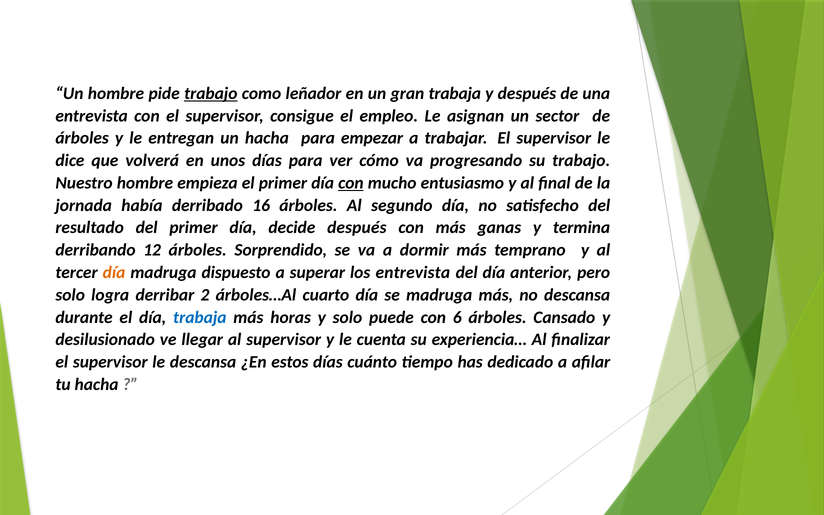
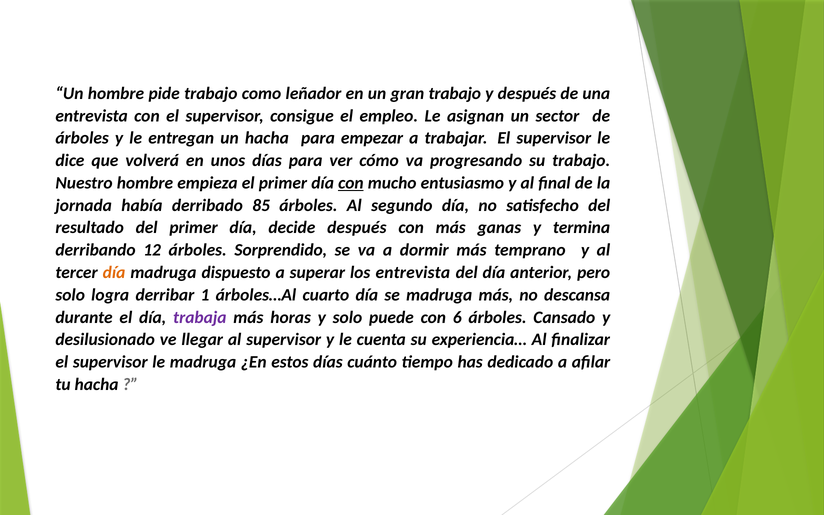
trabajo underline: present -> none (211, 93)
gran trabaja: trabaja -> trabajo (455, 93)
16: 16 -> 85 (261, 205)
2: 2 -> 1 (205, 295)
trabaja colour: blue -> purple (200, 317)
le descansa: descansa -> madruga (203, 362)
